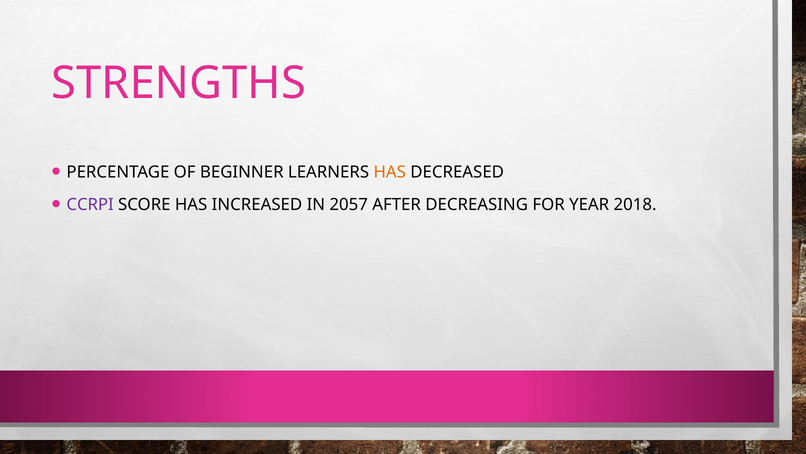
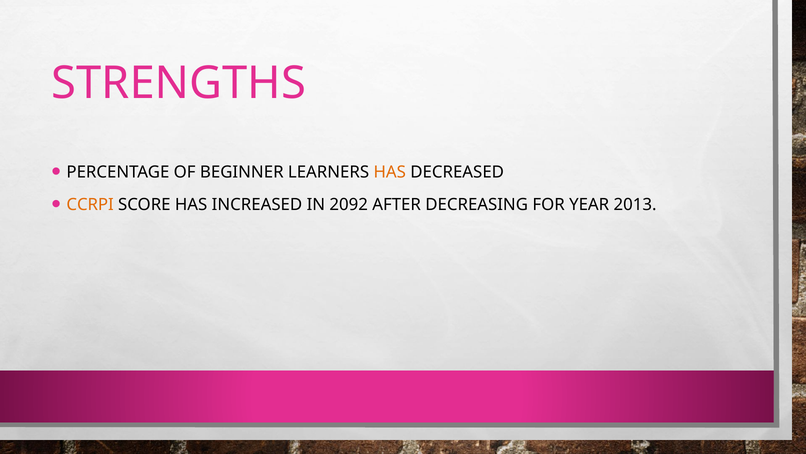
CCRPI colour: purple -> orange (90, 205)
2057: 2057 -> 2092 (349, 205)
2018: 2018 -> 2013 (635, 205)
